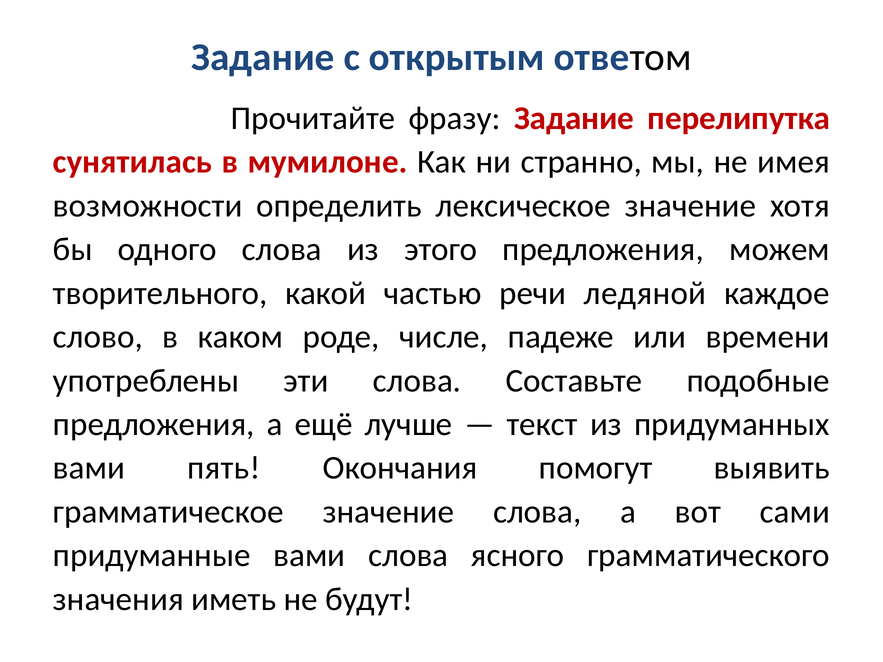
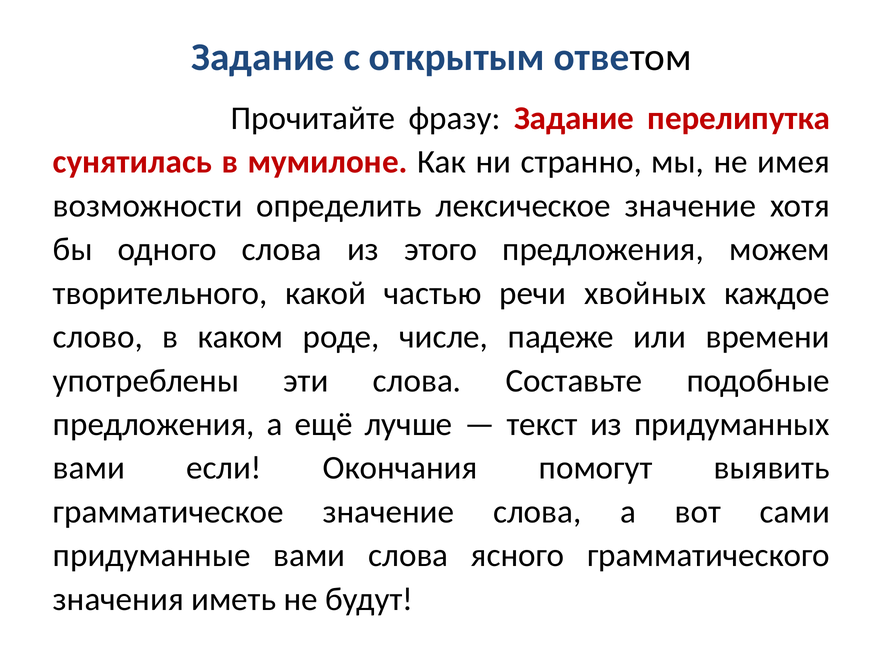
ледяной: ледяной -> хвойных (645, 293)
пять: пять -> если (224, 468)
